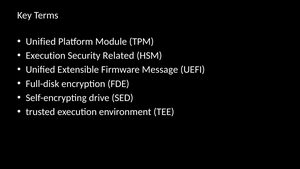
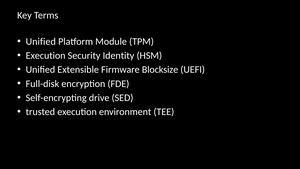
Related: Related -> Identity (119, 56)
Message: Message -> Blocksize (160, 70)
